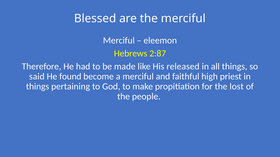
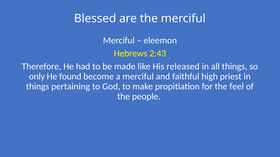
2:87: 2:87 -> 2:43 (158, 54)
said: said -> only (37, 77)
lost: lost -> feel (237, 87)
